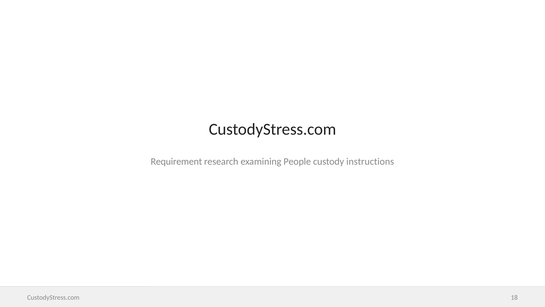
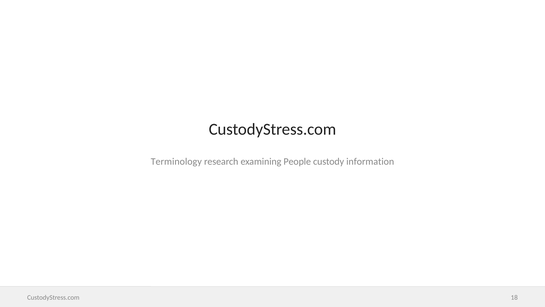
Requirement: Requirement -> Terminology (176, 161)
instructions: instructions -> information (370, 161)
